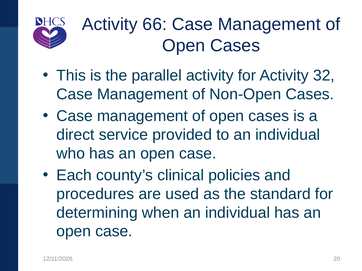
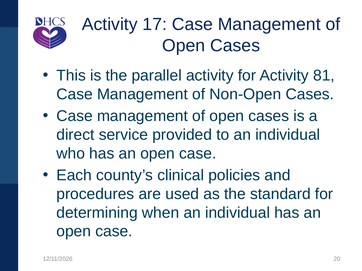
66: 66 -> 17 (155, 24)
32: 32 -> 81 (324, 76)
